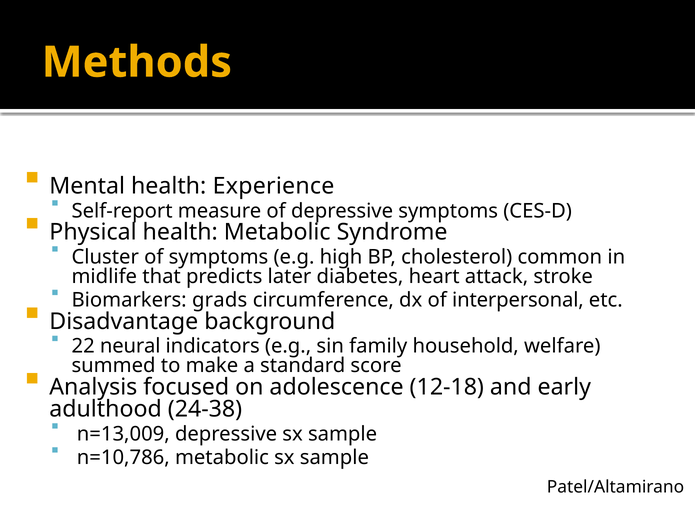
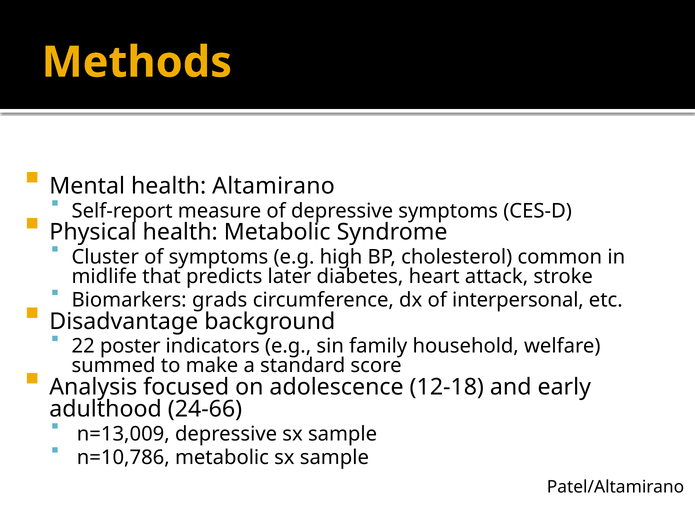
Experience: Experience -> Altamirano (274, 186)
neural: neural -> poster (130, 346)
24-38: 24-38 -> 24-66 (205, 409)
